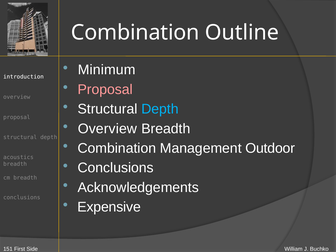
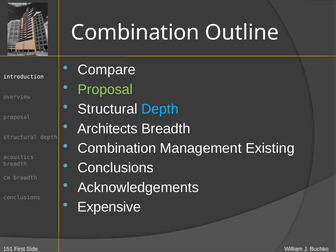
Minimum: Minimum -> Compare (107, 70)
Proposal colour: pink -> light green (105, 89)
Overview: Overview -> Architects (108, 129)
Outdoor: Outdoor -> Existing (270, 148)
